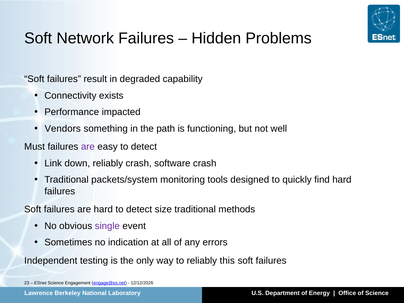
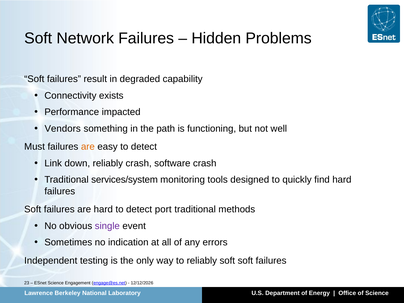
are colour: purple -> orange (88, 147)
packets/system: packets/system -> services/system (125, 180)
size: size -> port (163, 209)
reliably this: this -> soft (227, 261)
